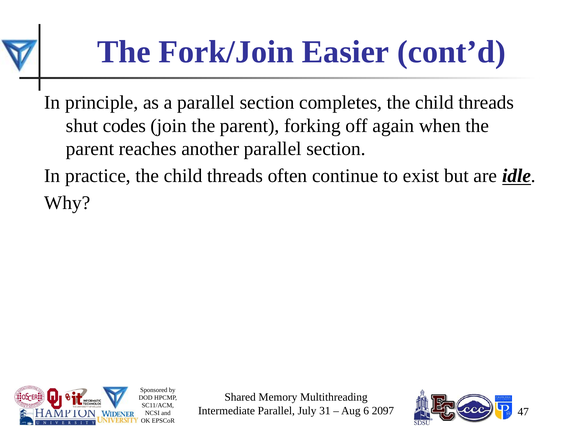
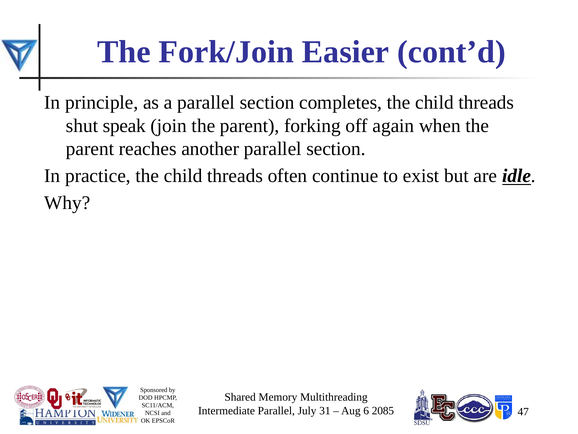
codes: codes -> speak (124, 126)
2097: 2097 -> 2085 (383, 410)
